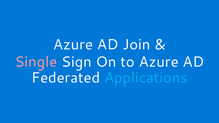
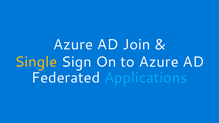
Single colour: pink -> yellow (36, 62)
